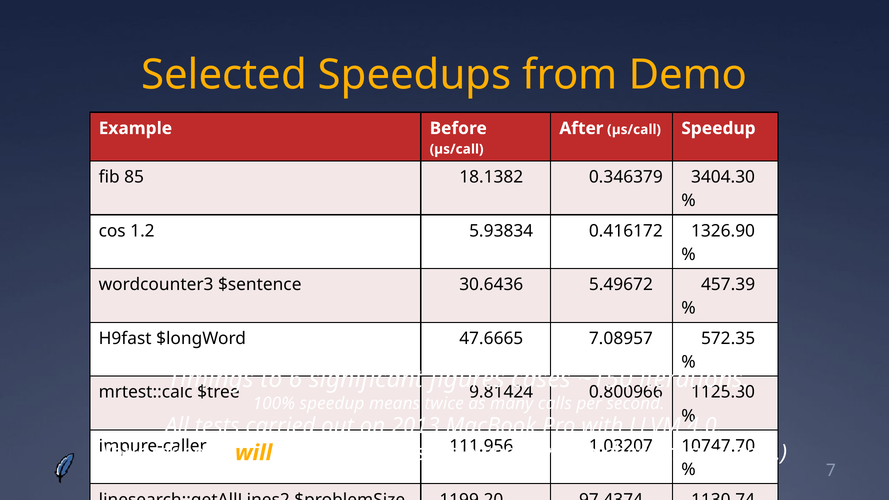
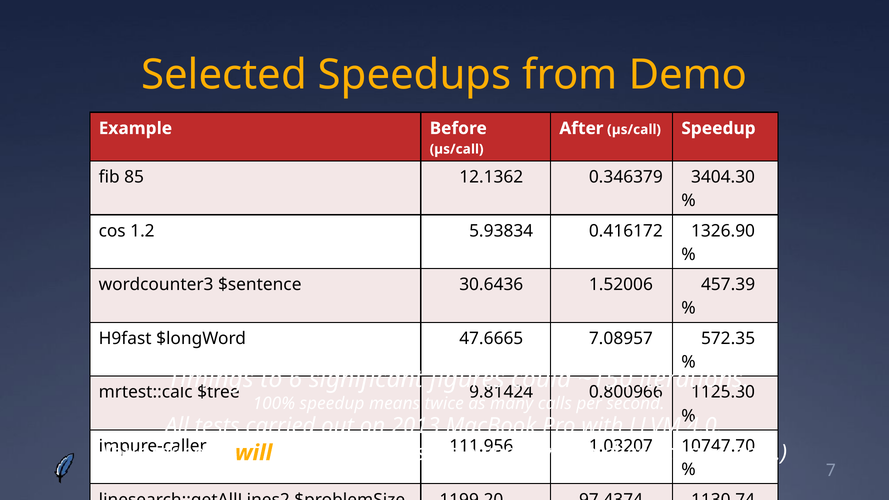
18.1382: 18.1382 -> 12.1362 (491, 177)
5.49672: 5.49672 -> 1.52006 (621, 285)
cases: cases -> could (541, 379)
